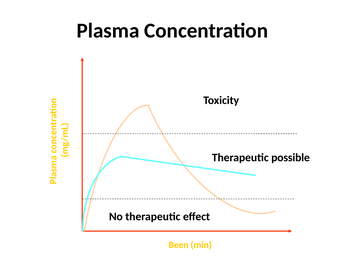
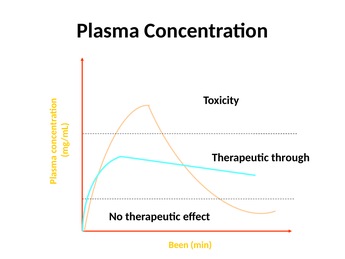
possible: possible -> through (290, 157)
